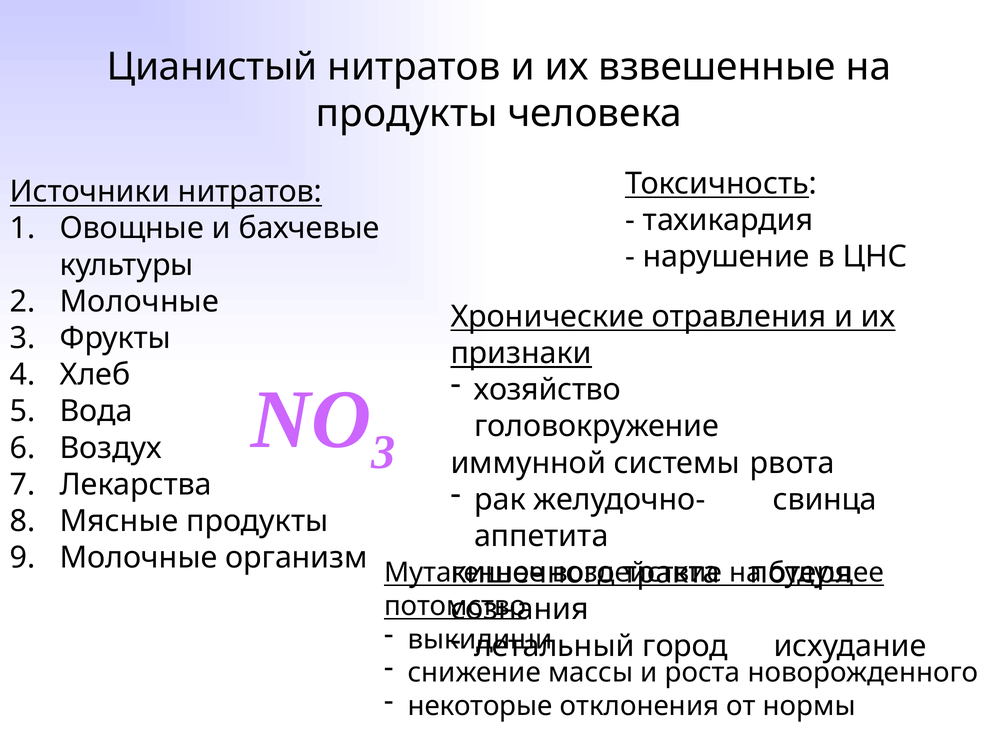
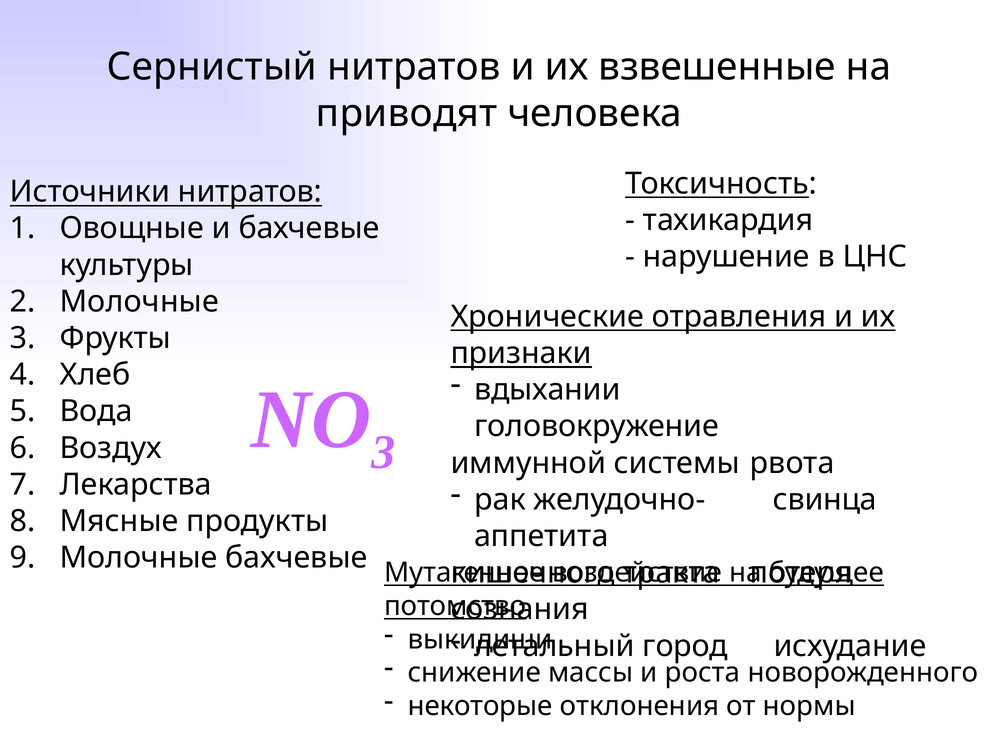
Цианистый: Цианистый -> Сернистый (212, 67)
продукты: продукты -> приводят (407, 113)
хозяйство: хозяйство -> вдыхании (547, 390)
Молочные организм: организм -> бахчевые (296, 557)
